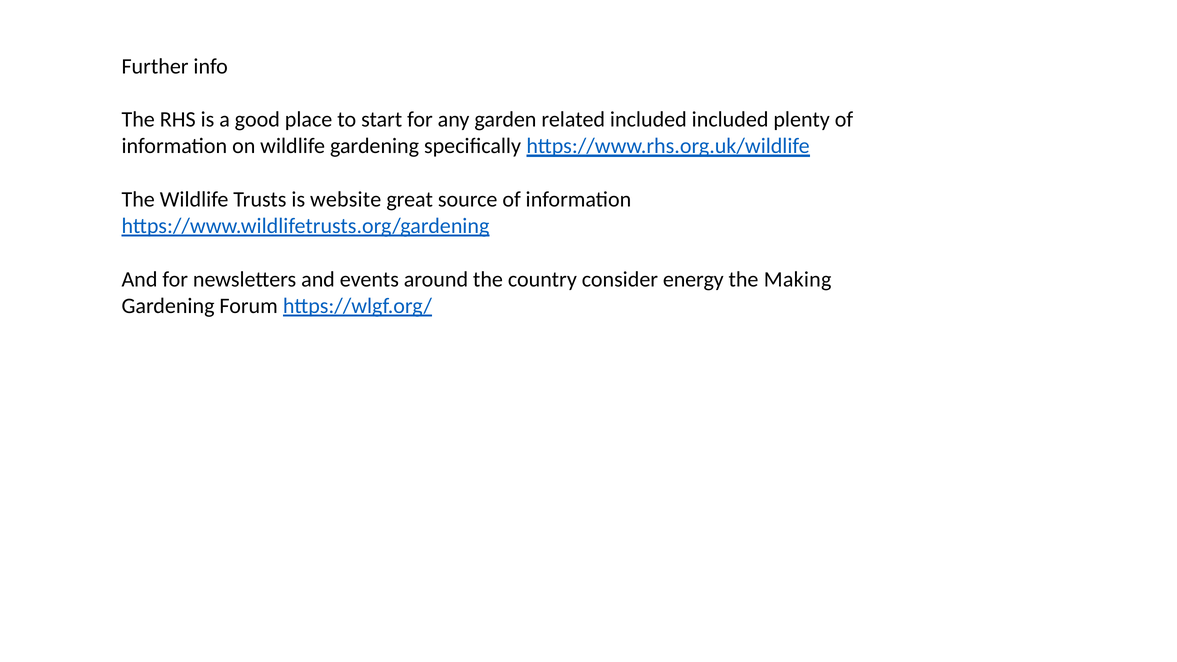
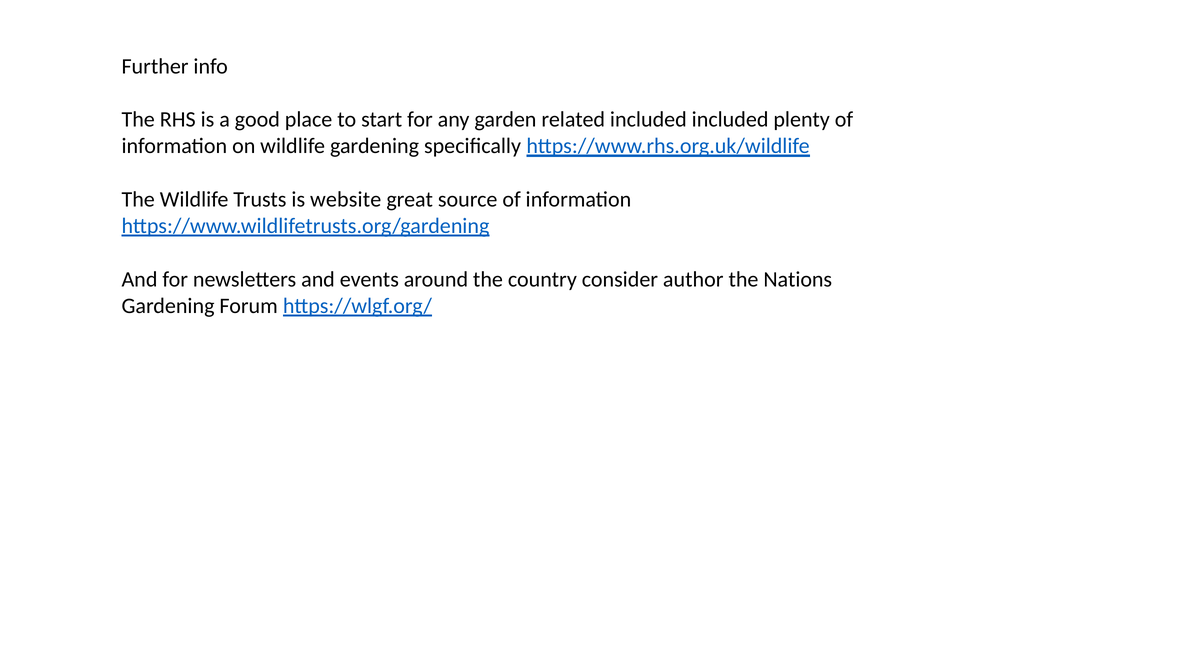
energy: energy -> author (693, 279)
Making: Making -> Nations (798, 279)
